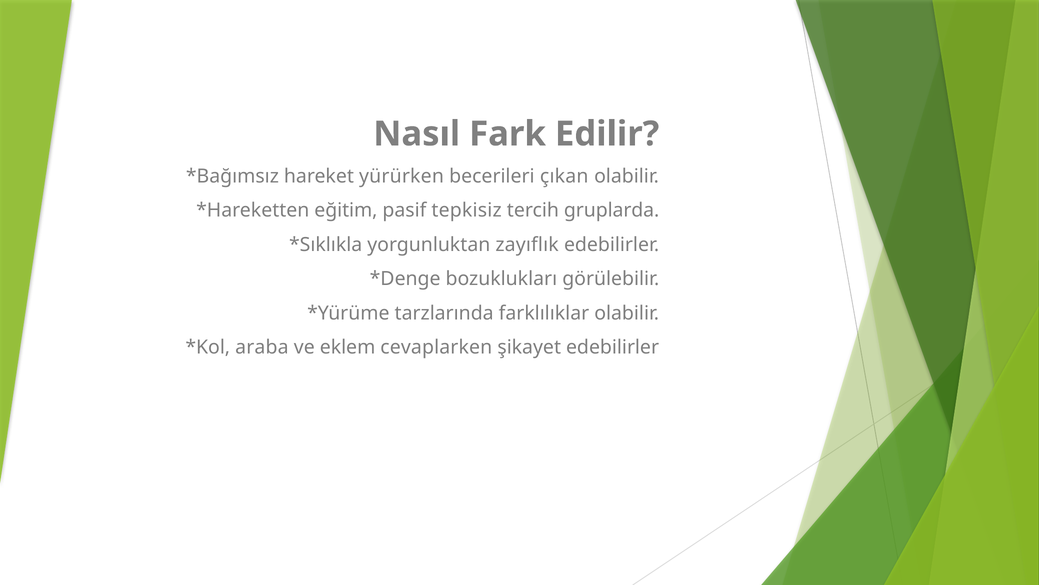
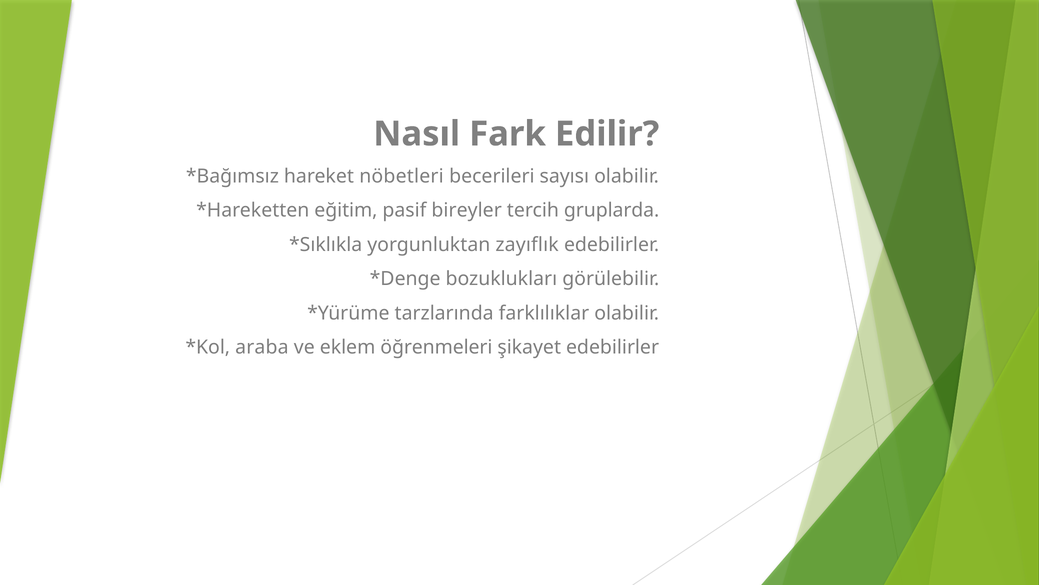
yürürken: yürürken -> nöbetleri (401, 176)
çıkan: çıkan -> sayısı (564, 176)
tepkisiz: tepkisiz -> bireyler (467, 210)
cevaplarken: cevaplarken -> öğrenmeleri (436, 347)
